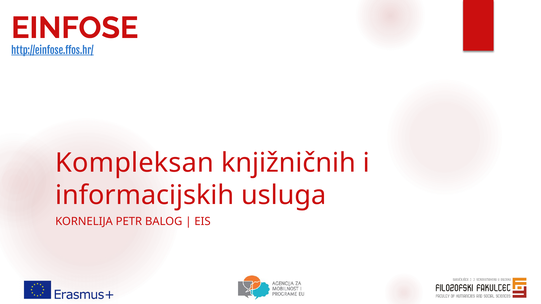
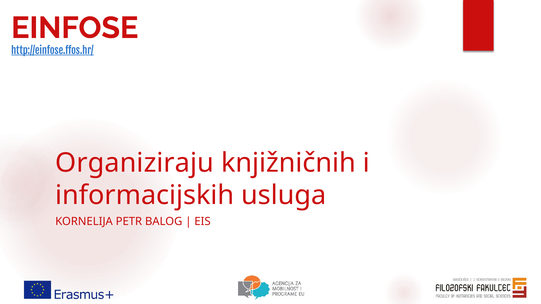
Kompleksan: Kompleksan -> Organiziraju (135, 163)
